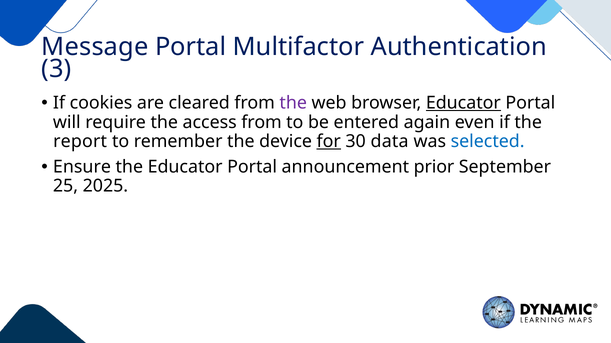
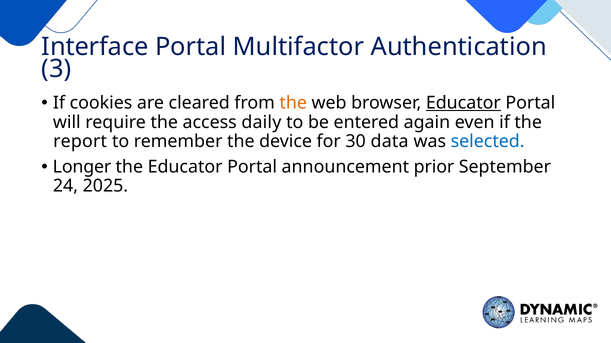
Message: Message -> Interface (95, 47)
the colour: purple -> orange (293, 103)
access from: from -> daily (261, 122)
for underline: present -> none (329, 142)
Ensure: Ensure -> Longer (82, 167)
25: 25 -> 24 (66, 186)
